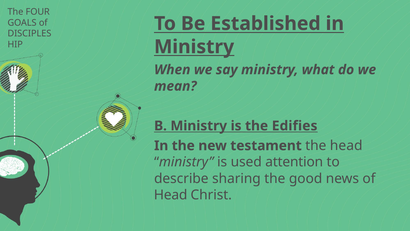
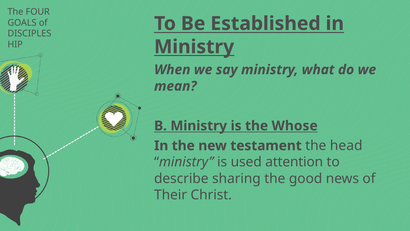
Edifies: Edifies -> Whose (295, 126)
Head: Head -> Their (171, 195)
